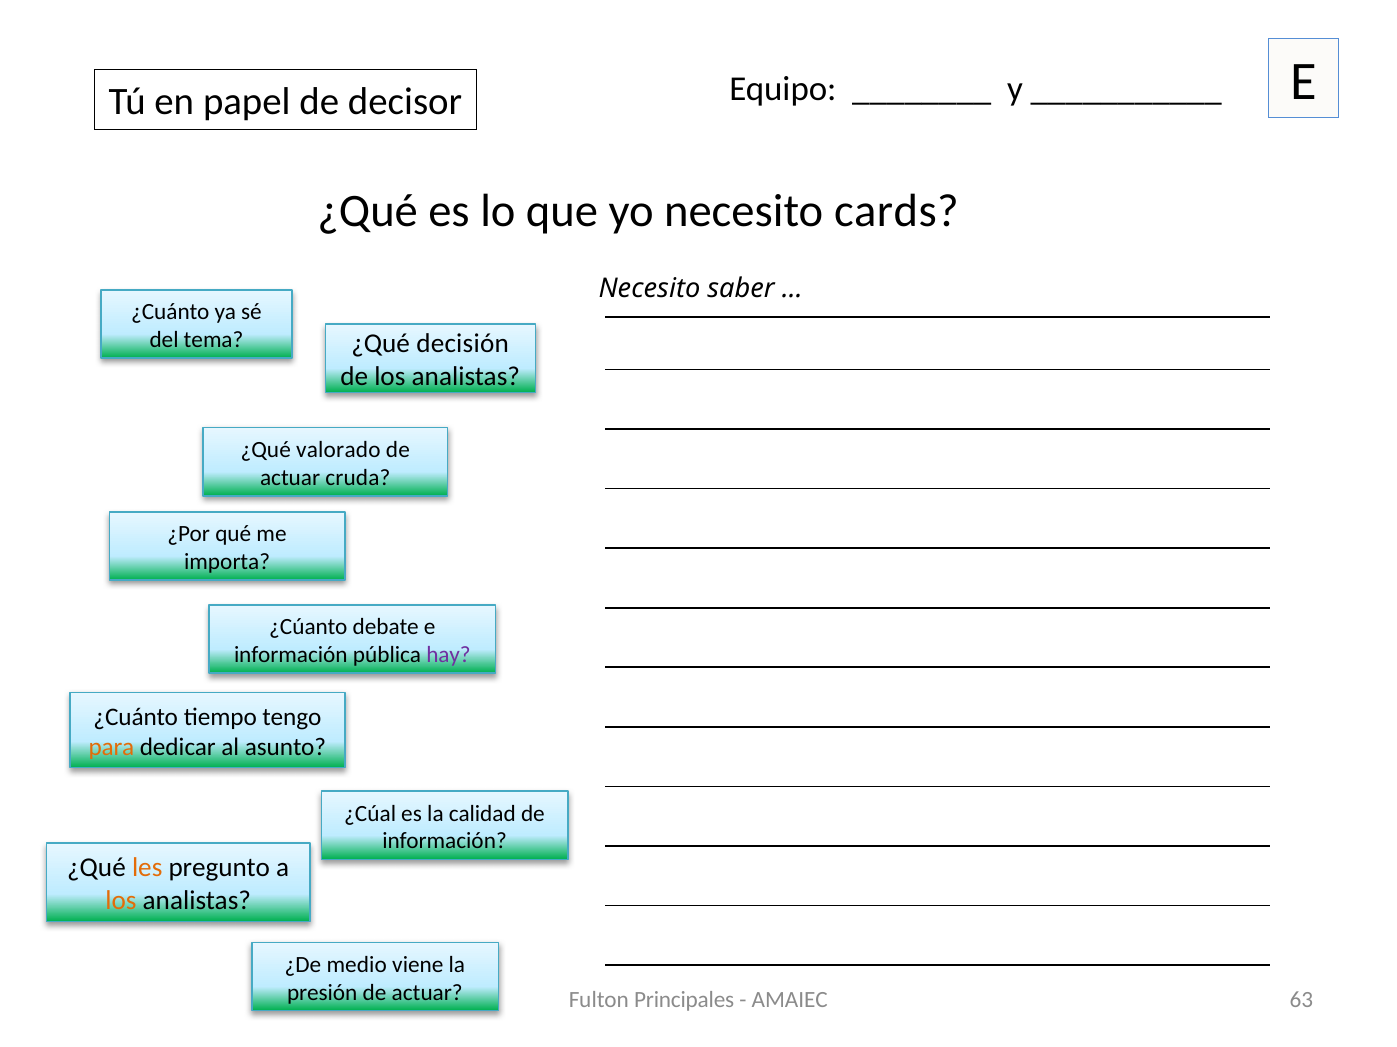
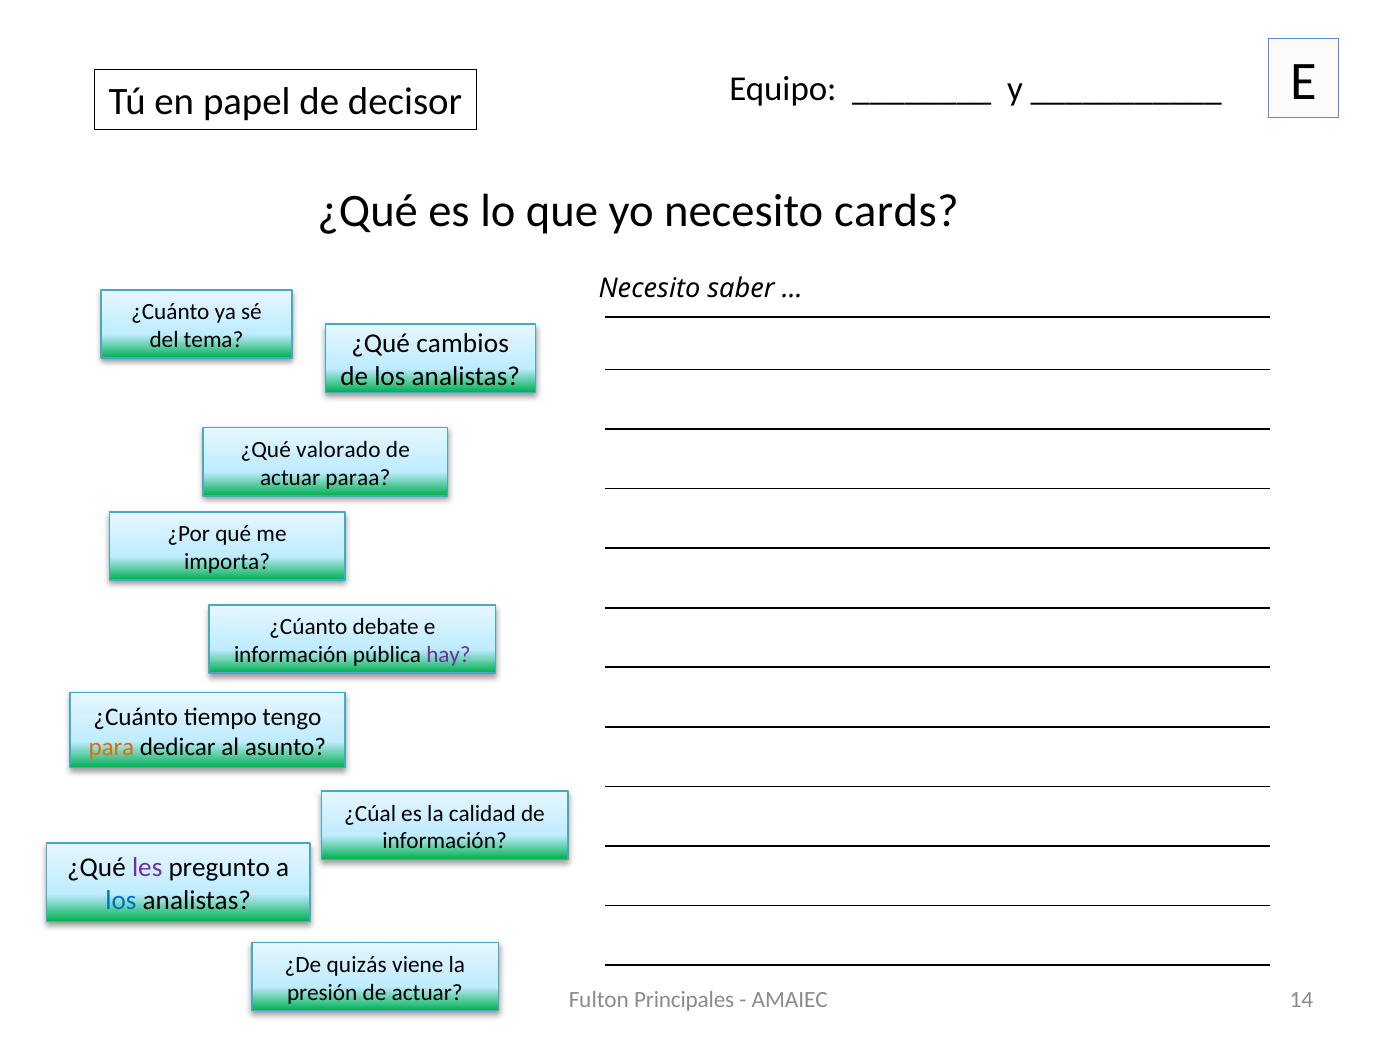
decisión: decisión -> cambios (463, 344)
cruda: cruda -> paraa (358, 478)
les colour: orange -> purple (147, 868)
los colour: orange -> blue (121, 901)
medio: medio -> quizás (357, 965)
63: 63 -> 14 (1301, 1000)
